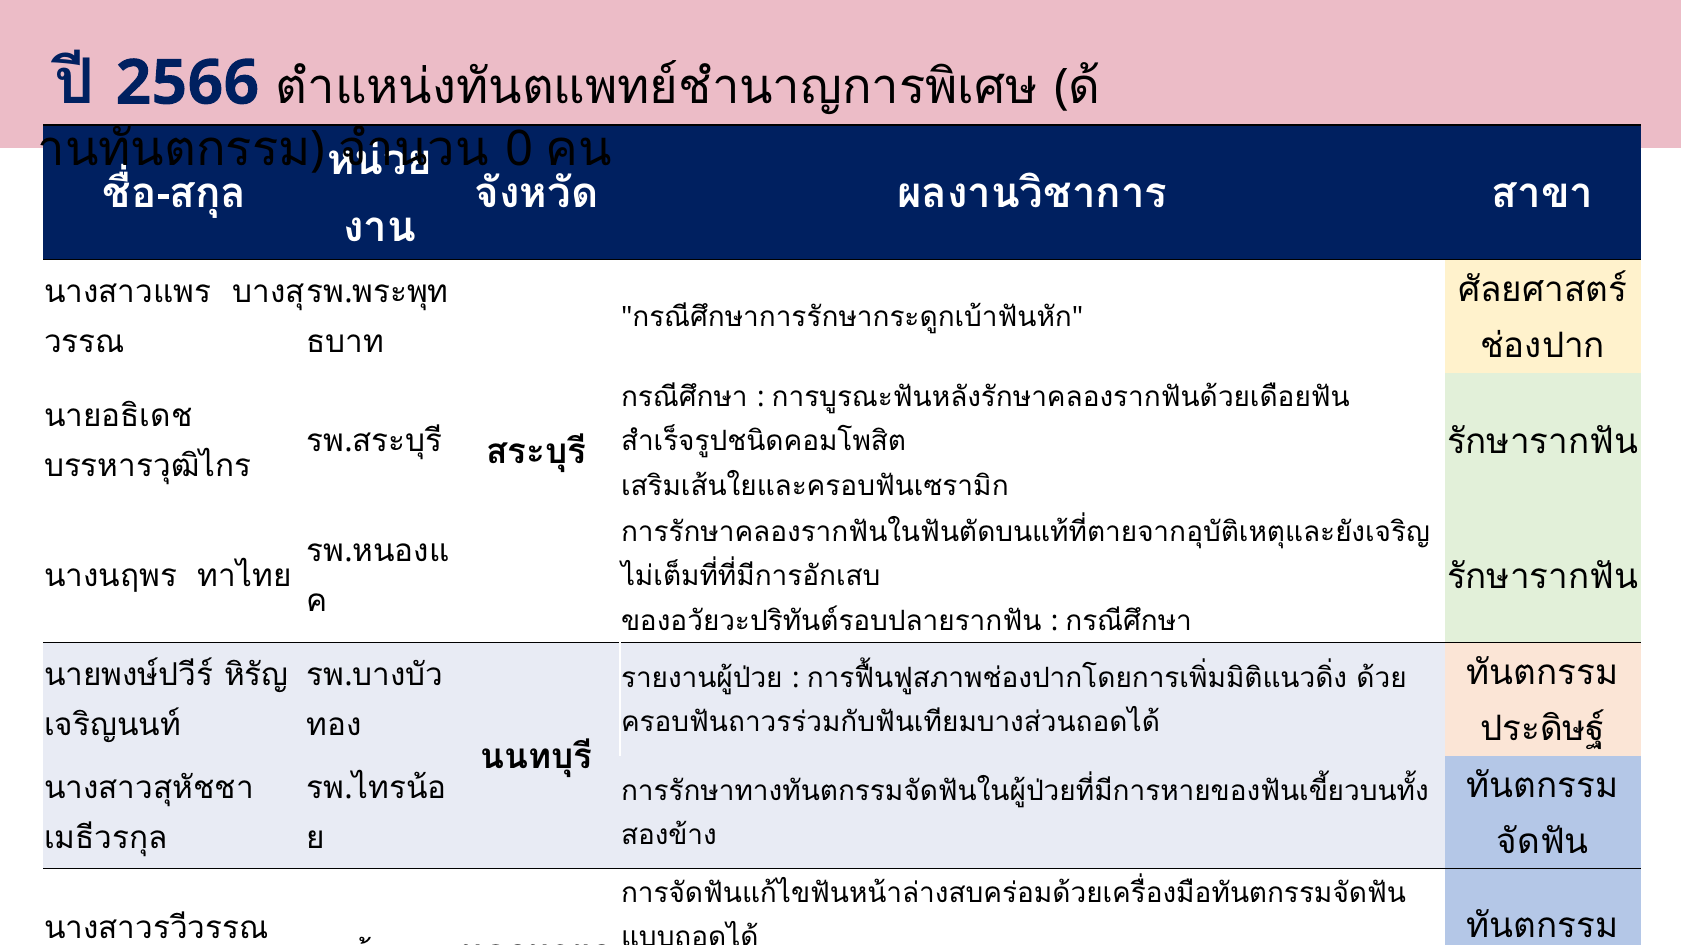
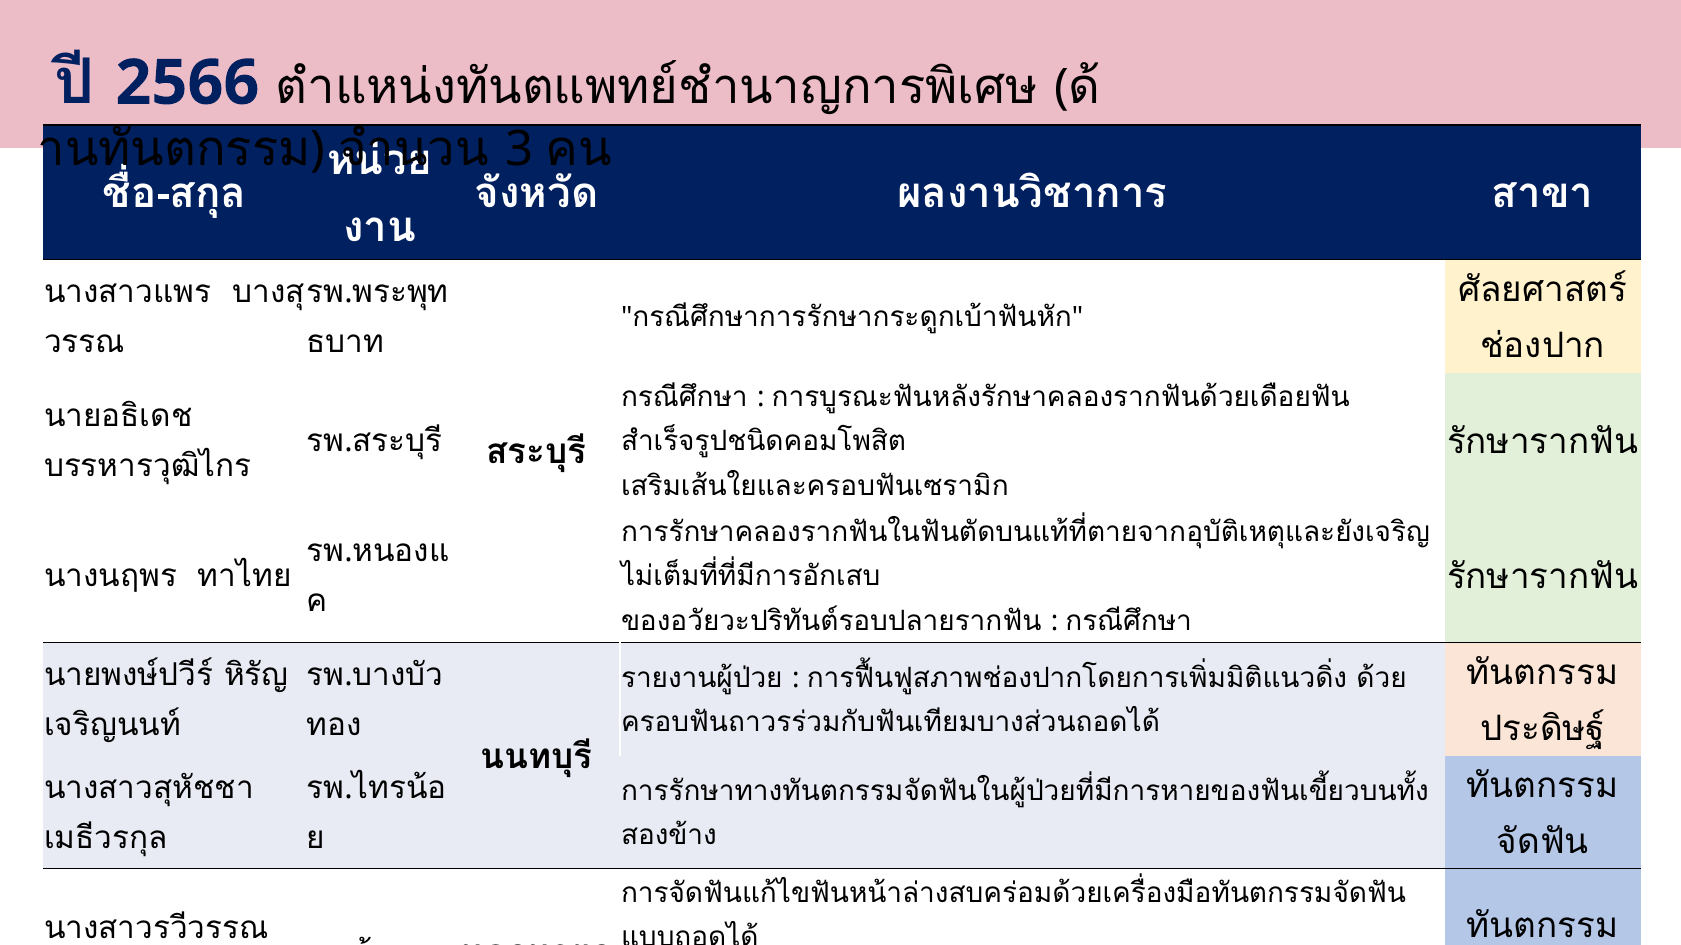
0: 0 -> 3 (519, 149)
